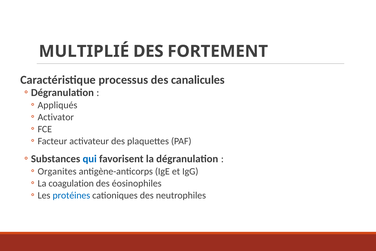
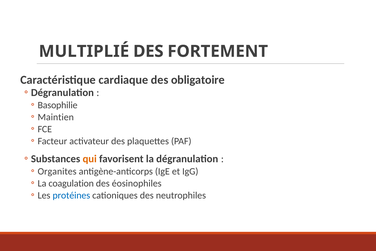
processus: processus -> cardiaque (123, 80)
canalicules: canalicules -> obligatoire (198, 80)
Appliqués: Appliqués -> Basophilie (58, 105)
Activator: Activator -> Maintien (56, 117)
qui colour: blue -> orange (90, 159)
